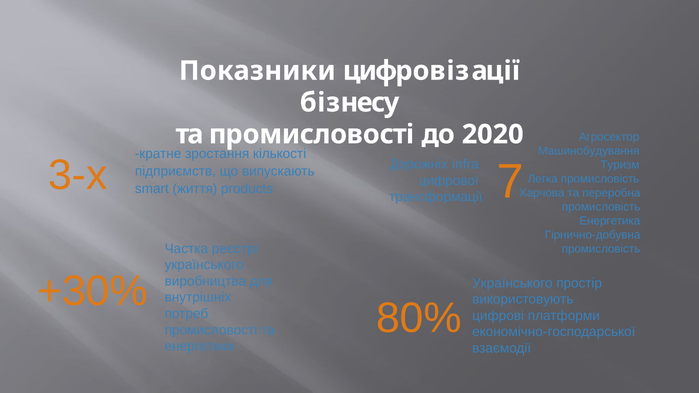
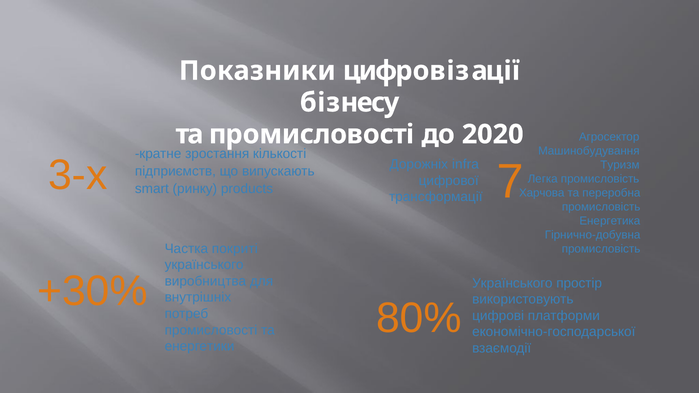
життя: життя -> ринку (195, 189)
реєстрі: реєстрі -> покриті (235, 249)
